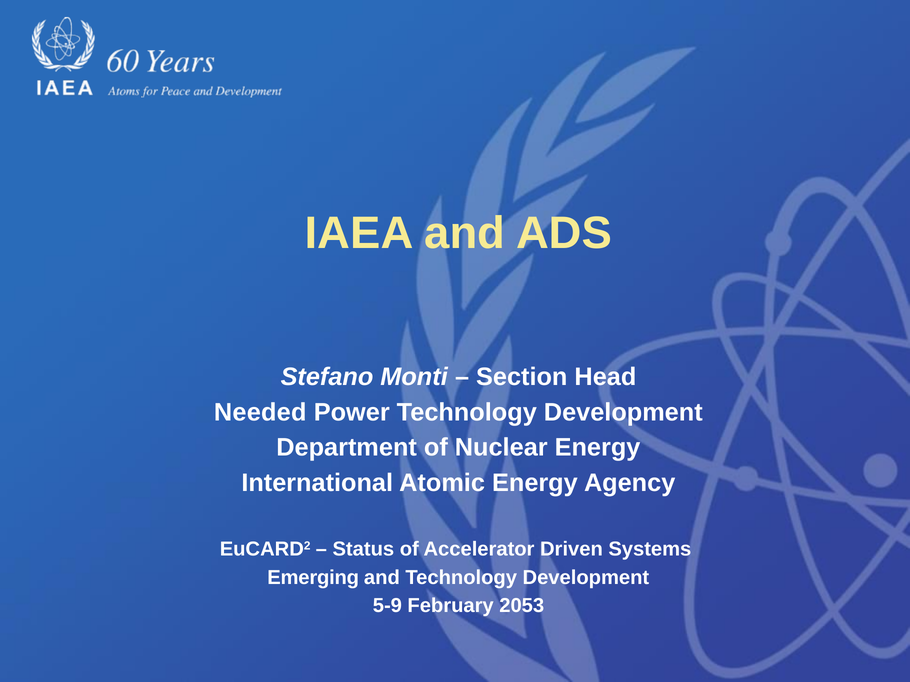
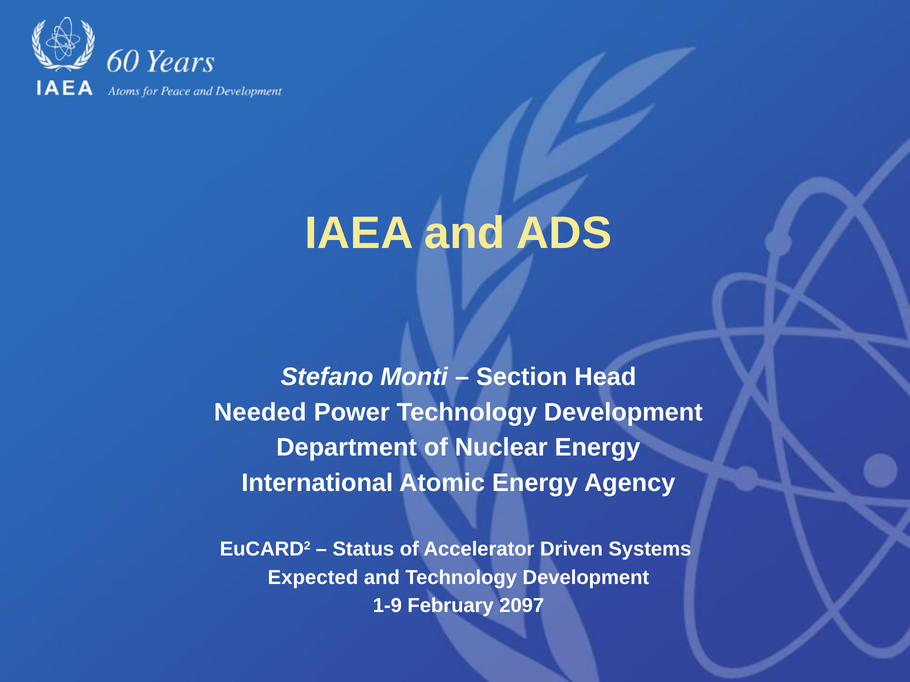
Emerging: Emerging -> Expected (313, 578)
5-9: 5-9 -> 1-9 (387, 606)
2053: 2053 -> 2097 (522, 606)
